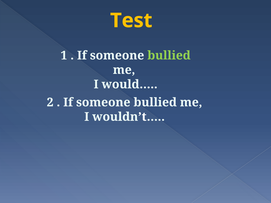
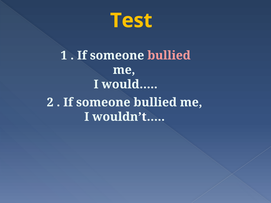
bullied colour: light green -> pink (169, 56)
